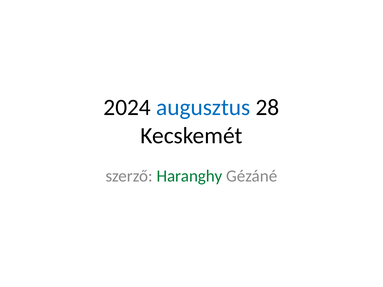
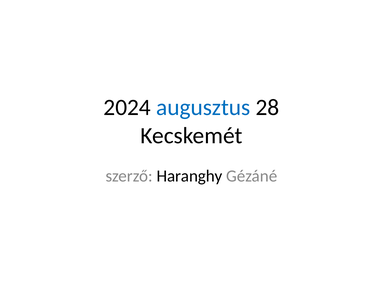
Haranghy colour: green -> black (189, 176)
